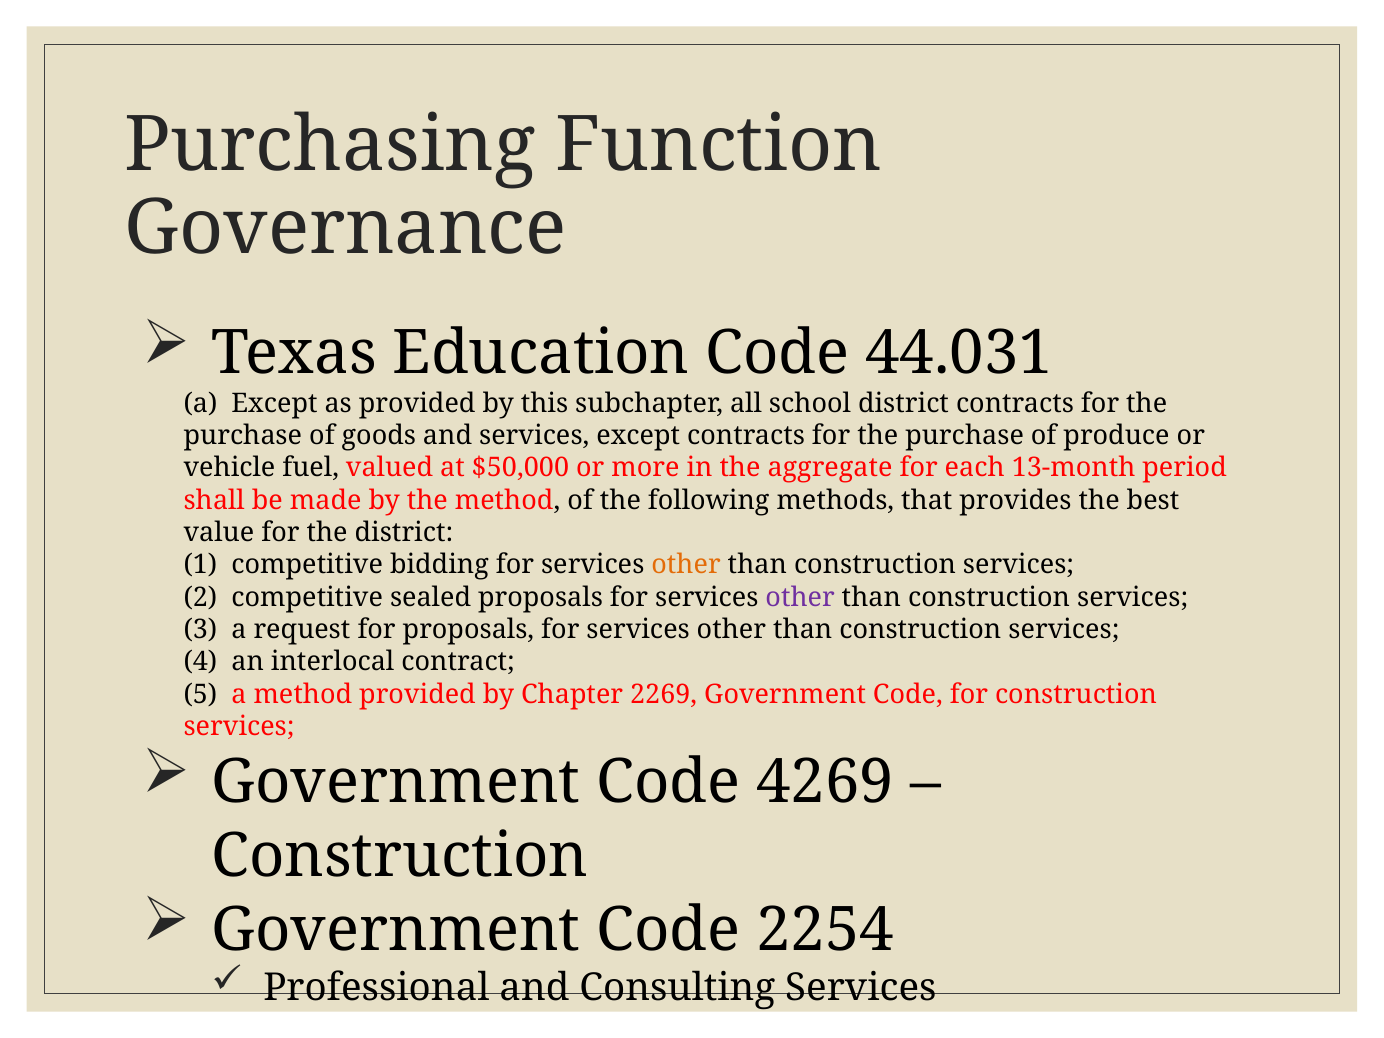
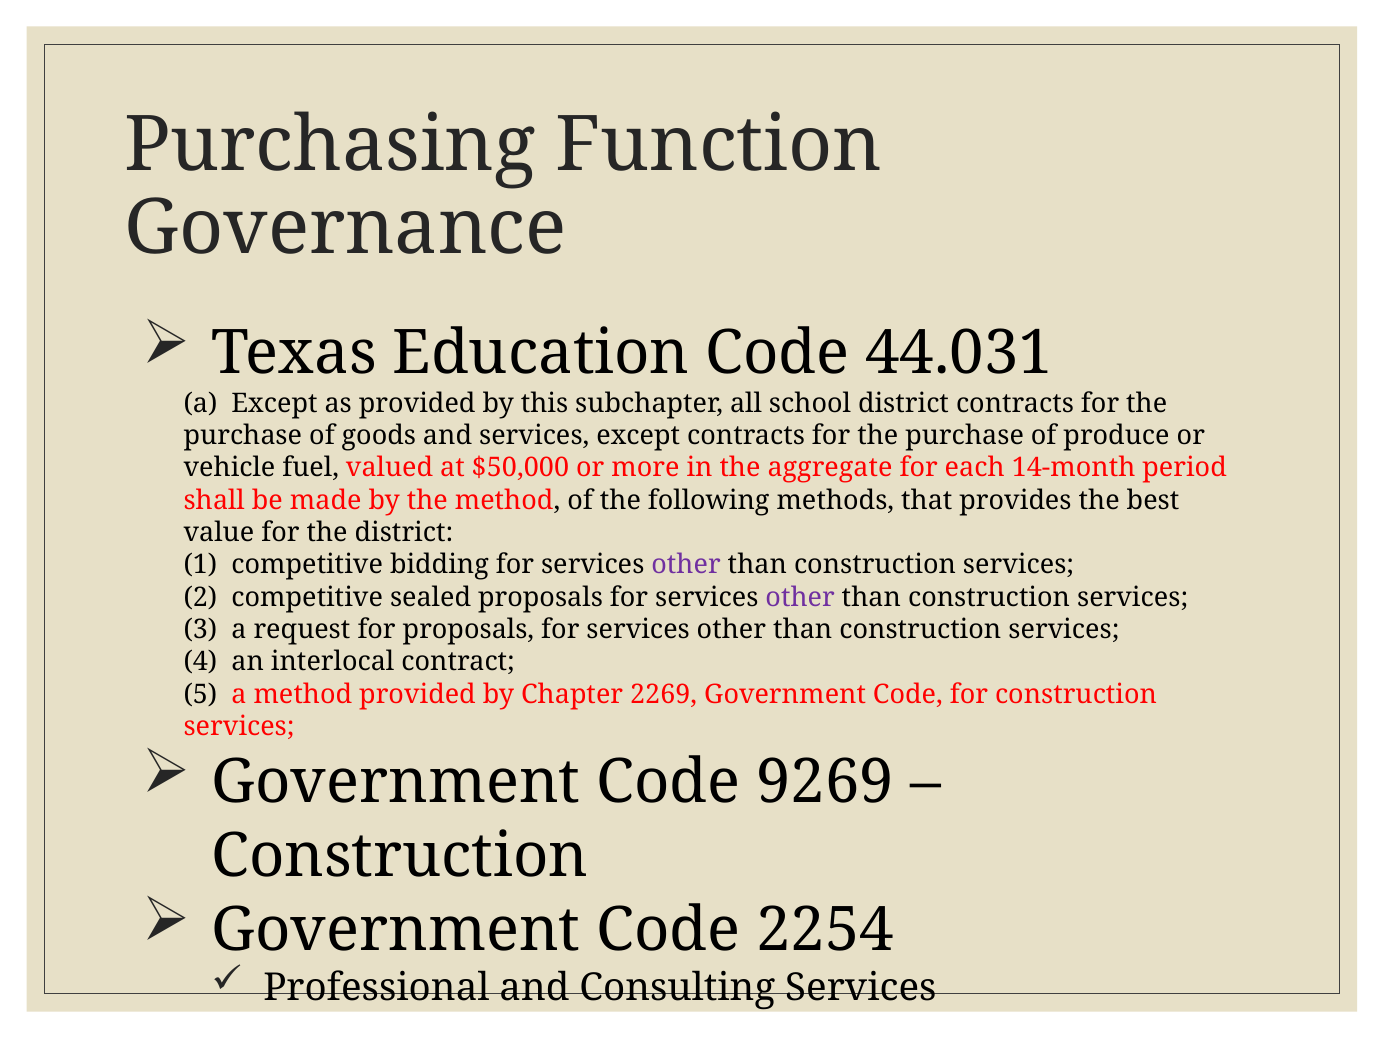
13-month: 13-month -> 14-month (1074, 468)
other colour: orange -> purple (686, 565)
4269: 4269 -> 9269 (825, 782)
